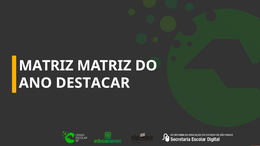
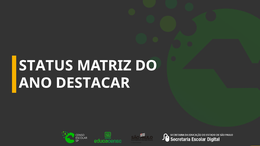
MATRIZ: MATRIZ -> STATUS (46, 66)
